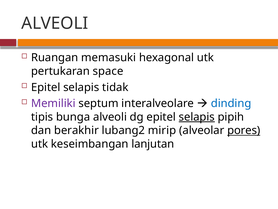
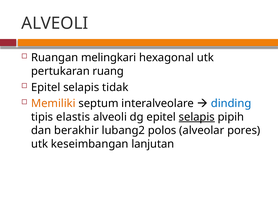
memasuki: memasuki -> melingkari (109, 58)
space: space -> ruang (108, 71)
Memiliki colour: purple -> orange (53, 103)
bunga: bunga -> elastis (73, 117)
mirip: mirip -> polos (162, 130)
pores underline: present -> none (244, 130)
